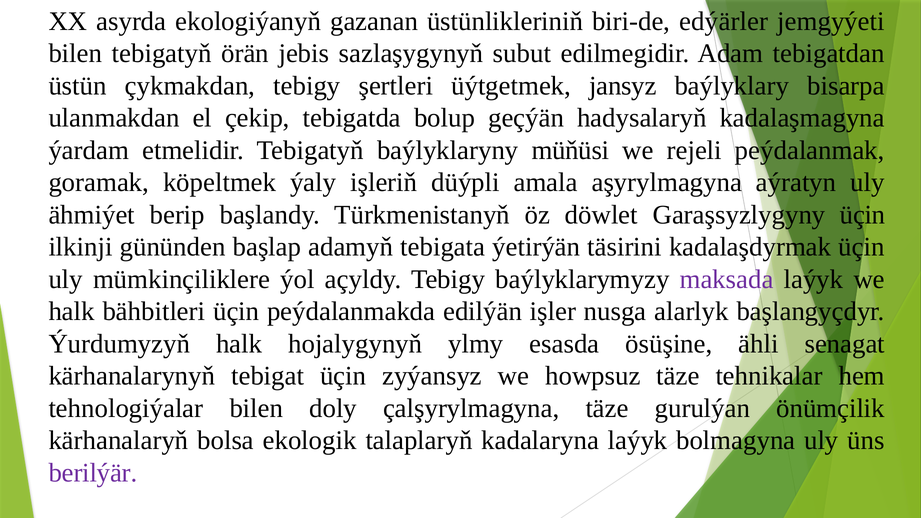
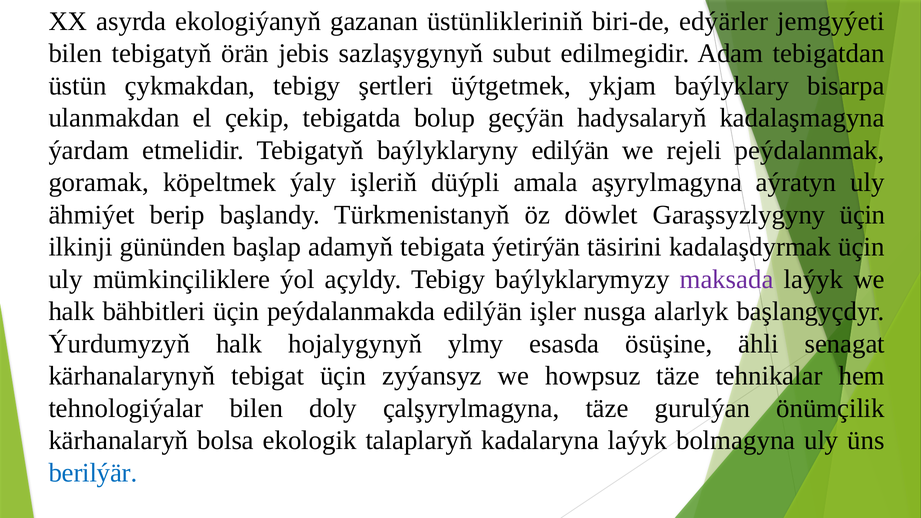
jansyz: jansyz -> ykjam (623, 86)
baýlyklaryny müňüsi: müňüsi -> edilýän (570, 150)
berilýär colour: purple -> blue (93, 473)
